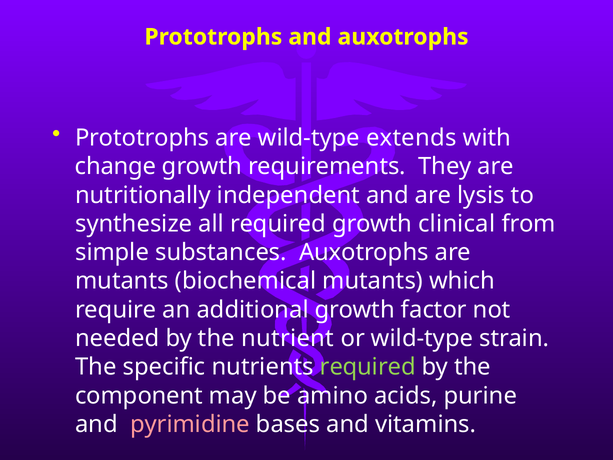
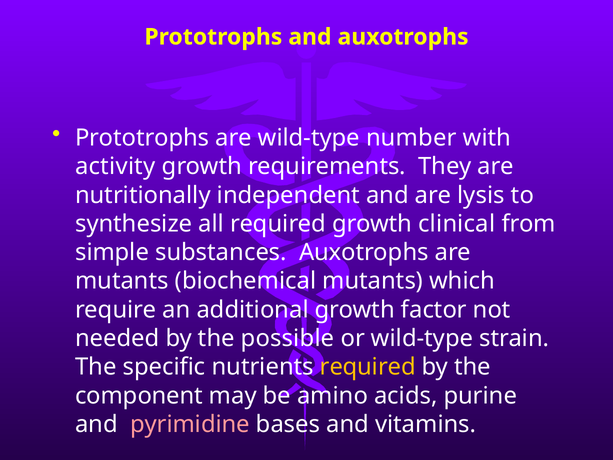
extends: extends -> number (411, 138)
change: change -> activity (115, 166)
nutrient: nutrient -> possible (288, 338)
required colour: light green -> yellow (368, 367)
